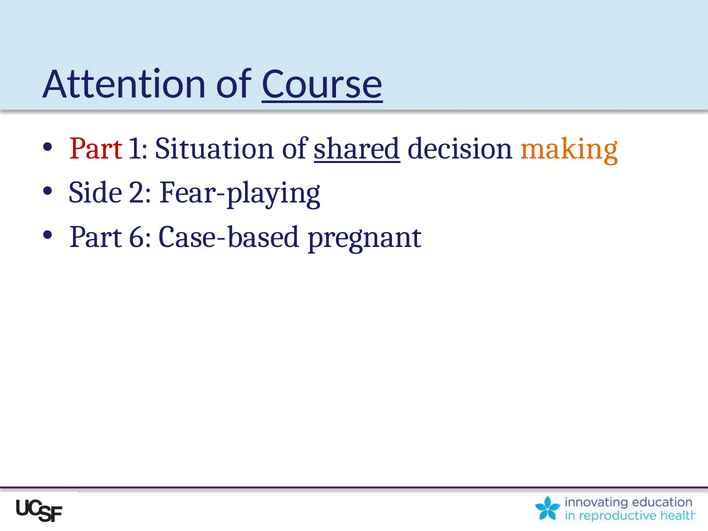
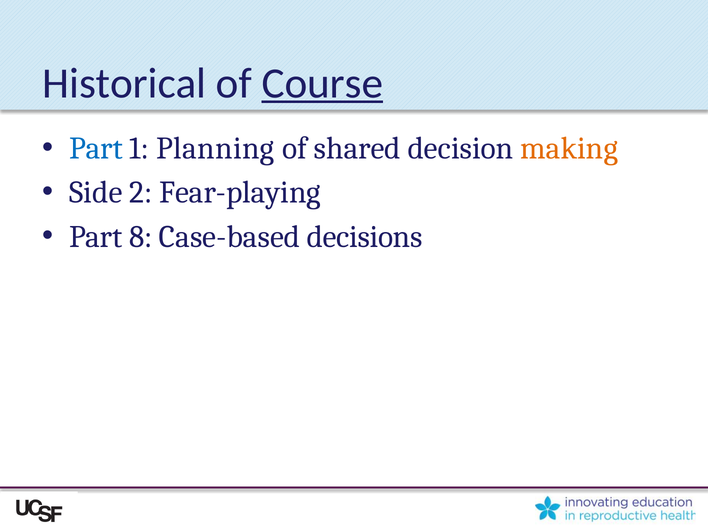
Attention: Attention -> Historical (124, 83)
Part colour: red -> blue (96, 149)
Situation: Situation -> Planning (215, 149)
shared underline: present -> none (357, 149)
6: 6 -> 8 (141, 237)
pregnant: pregnant -> decisions (365, 237)
